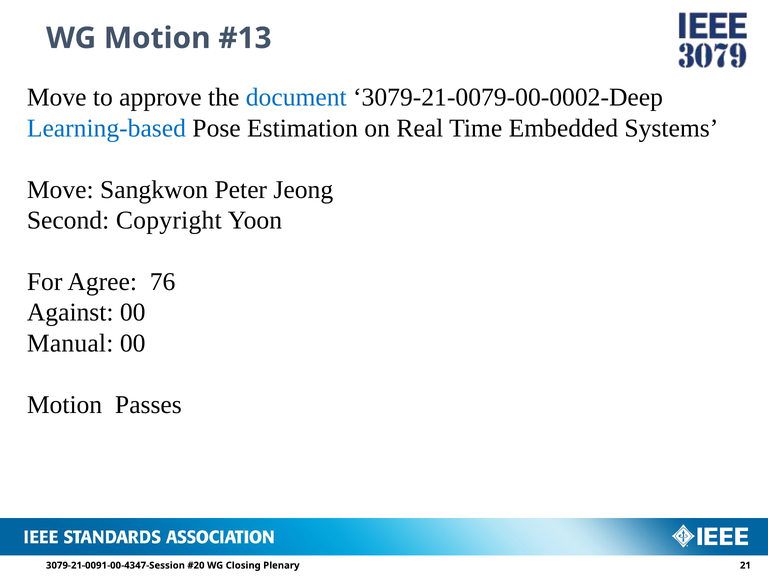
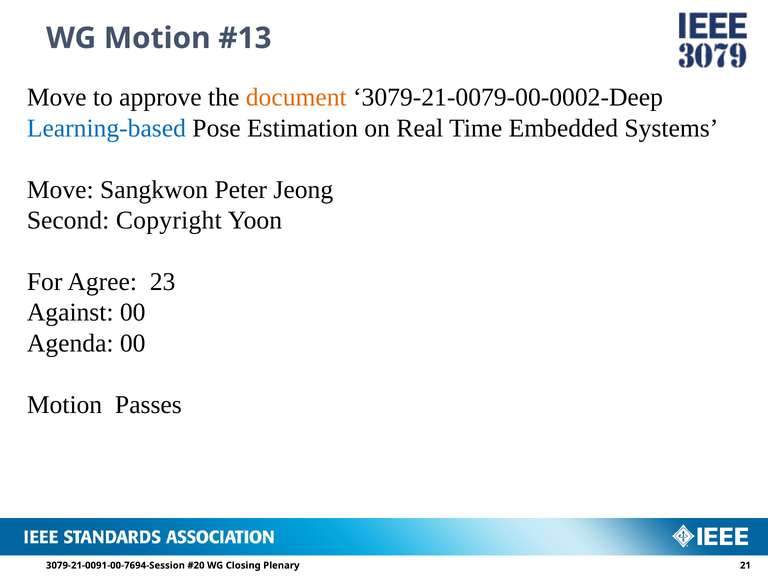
document colour: blue -> orange (296, 97)
76: 76 -> 23 (163, 282)
Manual: Manual -> Agenda (70, 343)
3079-21-0091-00-4347-Session: 3079-21-0091-00-4347-Session -> 3079-21-0091-00-7694-Session (115, 565)
